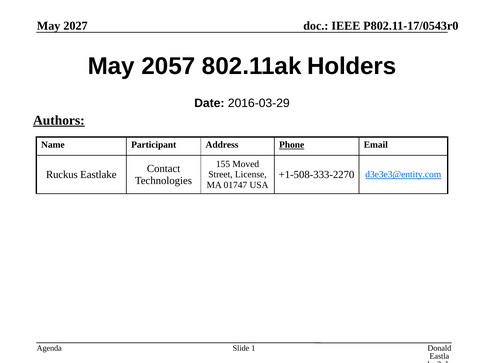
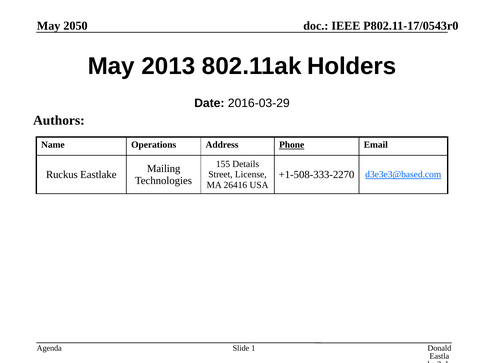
2027: 2027 -> 2050 (76, 26)
2057: 2057 -> 2013 (168, 66)
Authors underline: present -> none (59, 120)
Participant: Participant -> Operations (154, 145)
Moved: Moved -> Details (246, 164)
Contact: Contact -> Mailing (164, 169)
d3e3e3@entity.com: d3e3e3@entity.com -> d3e3e3@based.com (403, 175)
01747: 01747 -> 26416 (235, 185)
